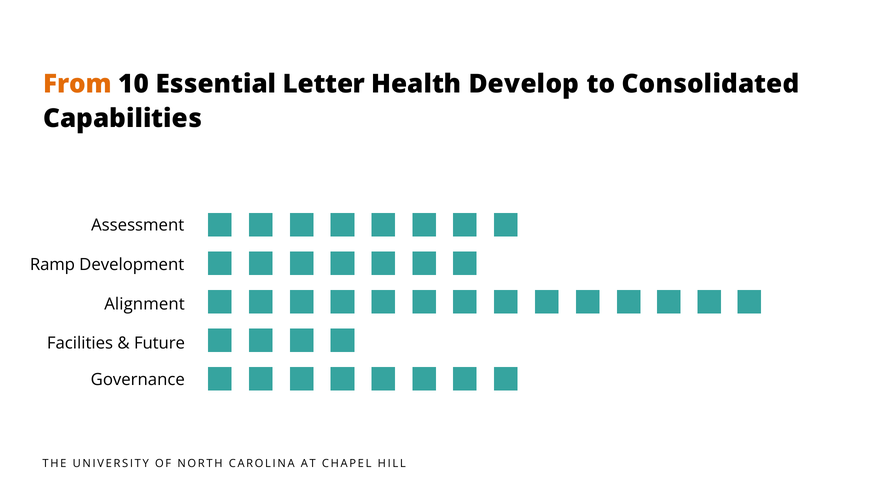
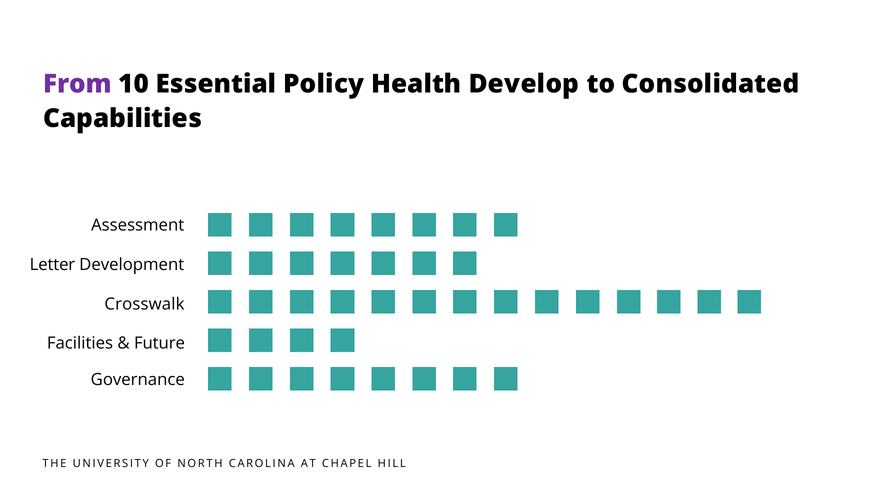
From colour: orange -> purple (78, 84)
Letter: Letter -> Policy (324, 84)
Ramp: Ramp -> Letter (52, 264)
Alignment: Alignment -> Crosswalk (144, 304)
